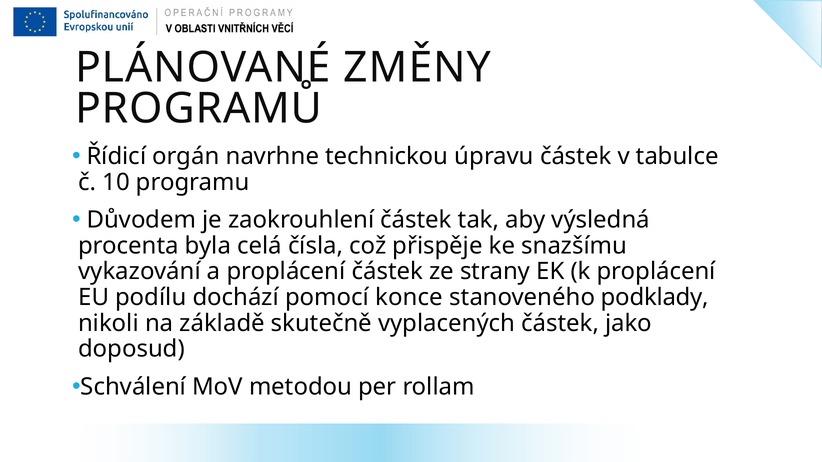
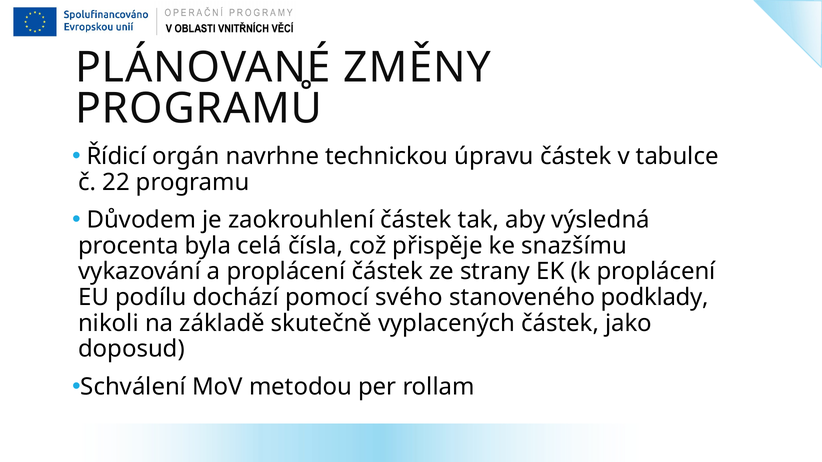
10: 10 -> 22 (116, 182)
konce: konce -> svého (409, 298)
